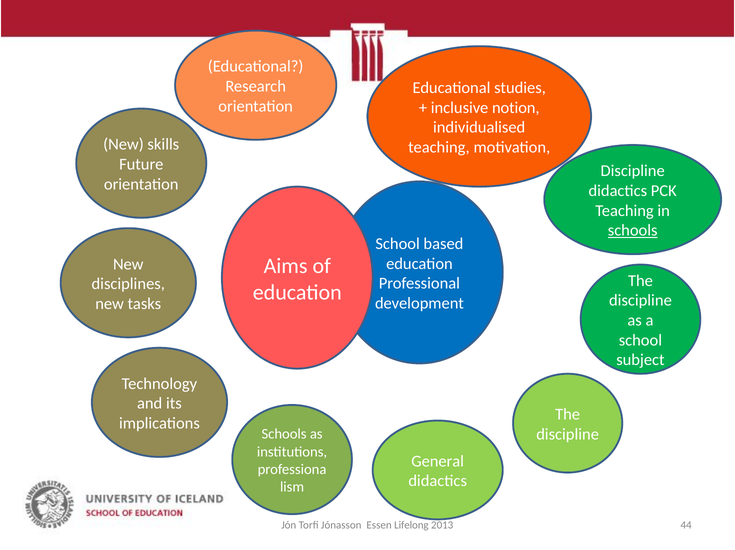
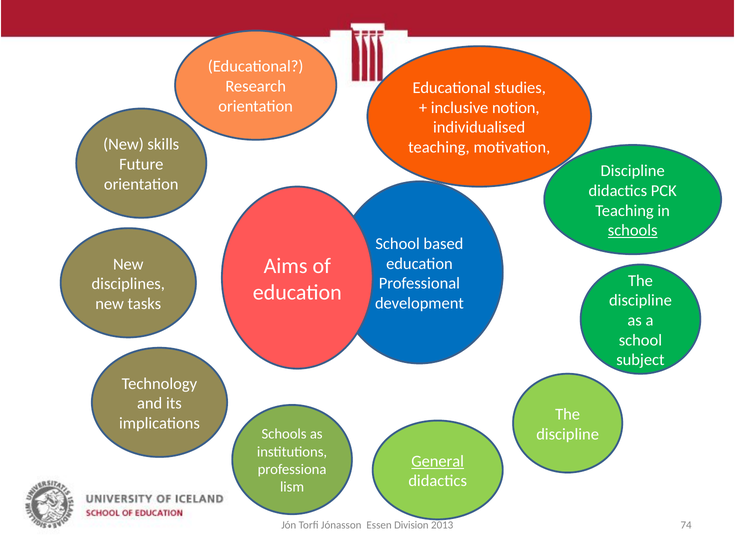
General underline: none -> present (438, 461)
Lifelong: Lifelong -> Division (411, 525)
44: 44 -> 74 (686, 525)
